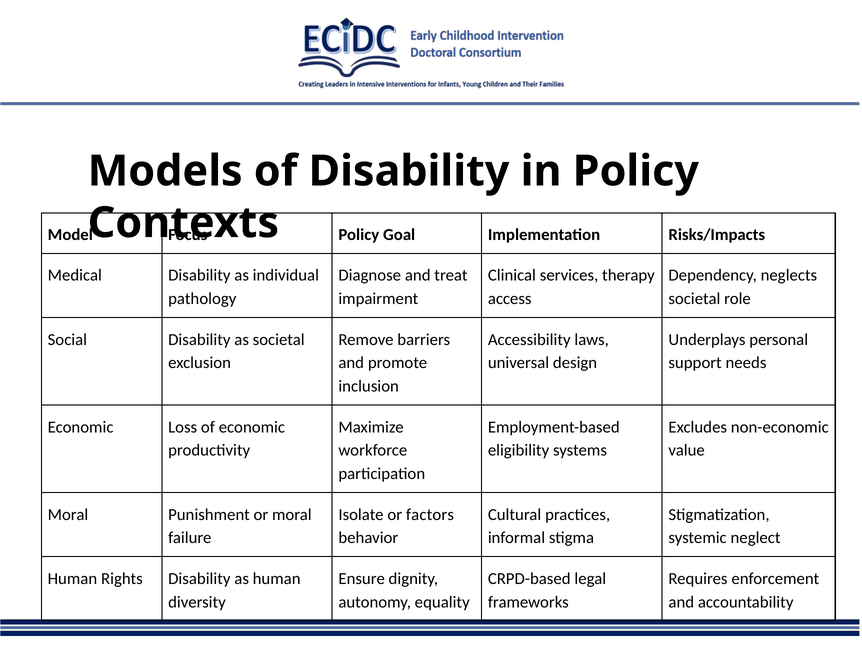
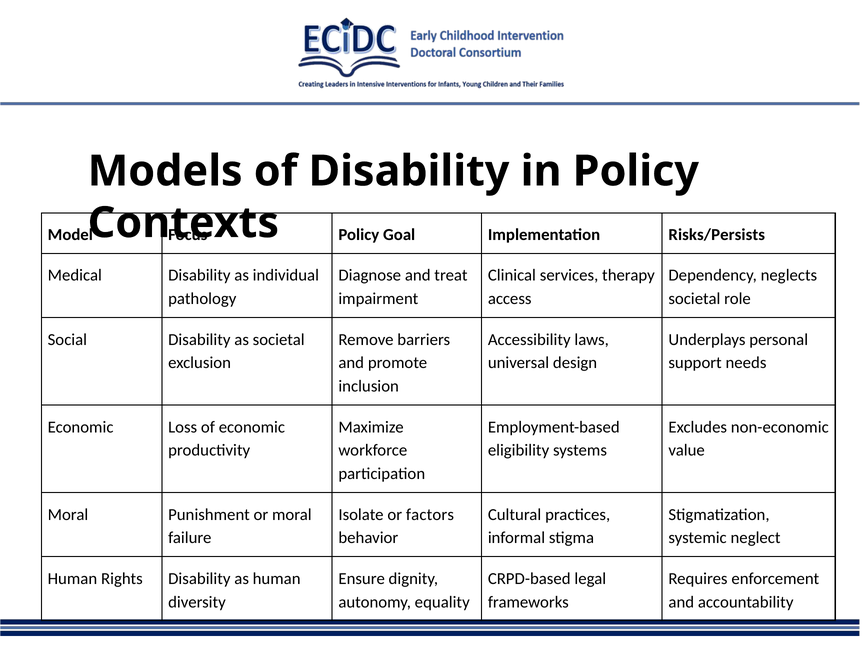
Risks/Impacts: Risks/Impacts -> Risks/Persists (717, 235)
